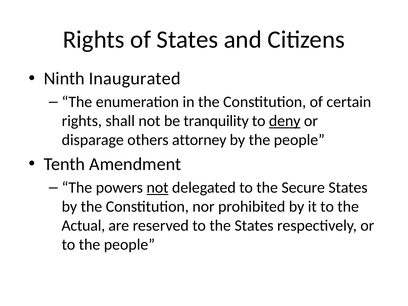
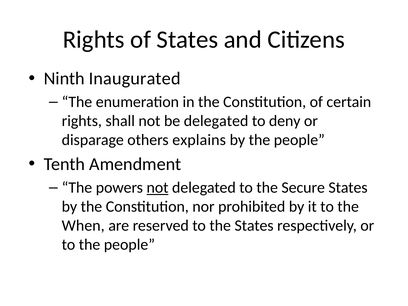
be tranquility: tranquility -> delegated (216, 121)
deny underline: present -> none (285, 121)
attorney: attorney -> explains (199, 140)
Actual: Actual -> When (83, 226)
